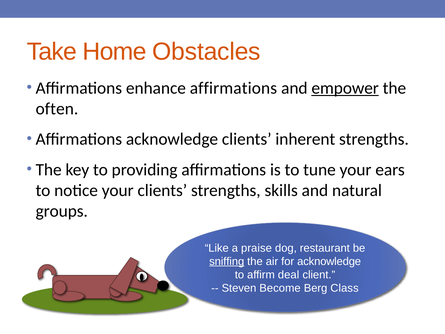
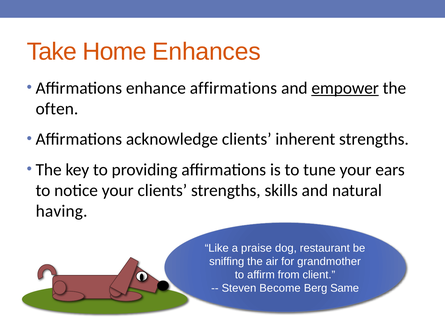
Obstacles: Obstacles -> Enhances (206, 52)
groups: groups -> having (62, 211)
sniffing underline: present -> none (227, 261)
for acknowledge: acknowledge -> grandmother (329, 261)
deal: deal -> from (289, 275)
Class: Class -> Same (345, 288)
